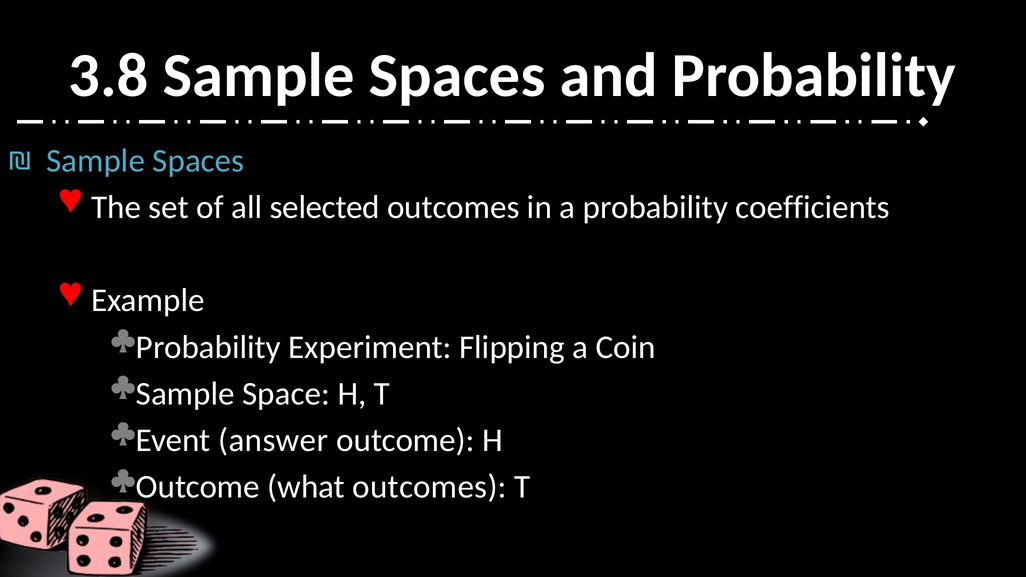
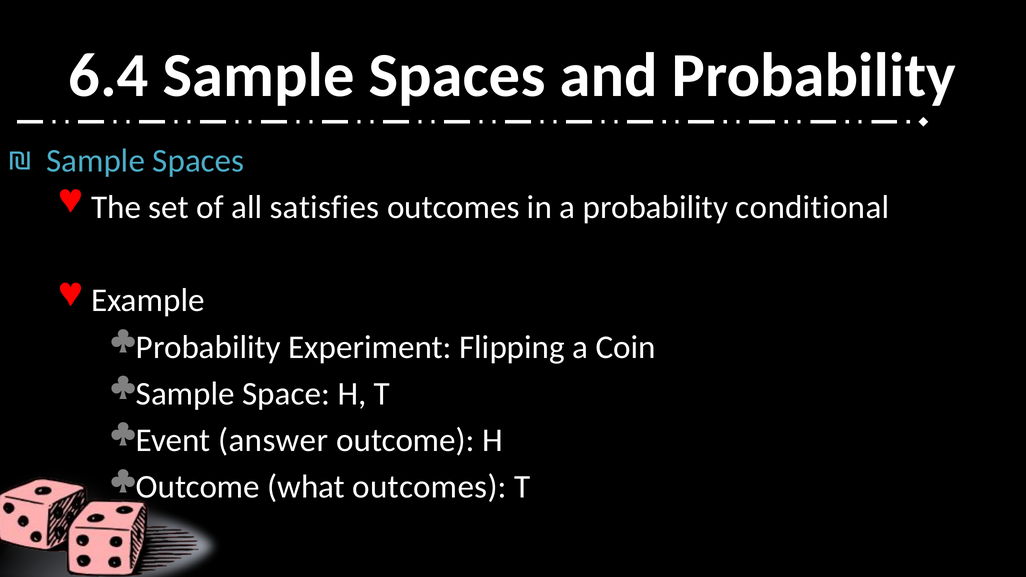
3.8: 3.8 -> 6.4 (108, 76)
selected: selected -> satisfies (325, 207)
coefficients: coefficients -> conditional (812, 207)
